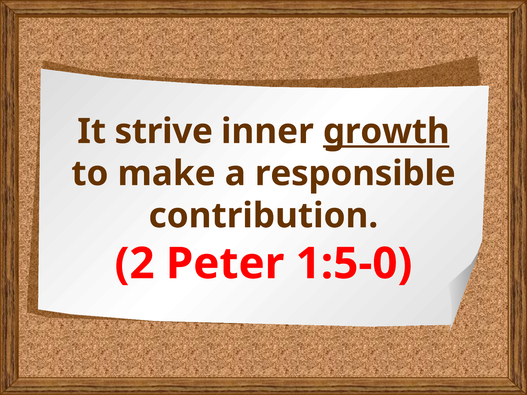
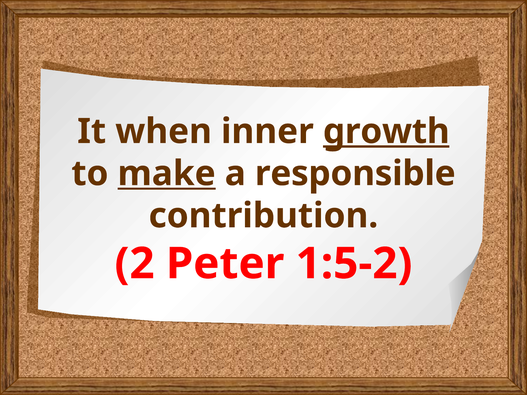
strive: strive -> when (164, 132)
make underline: none -> present (167, 174)
1:5-0: 1:5-0 -> 1:5-2 (354, 264)
